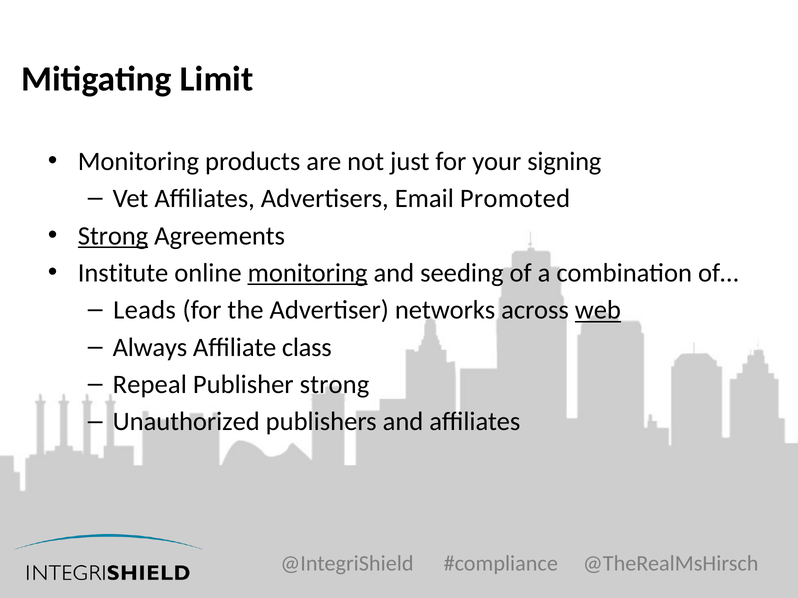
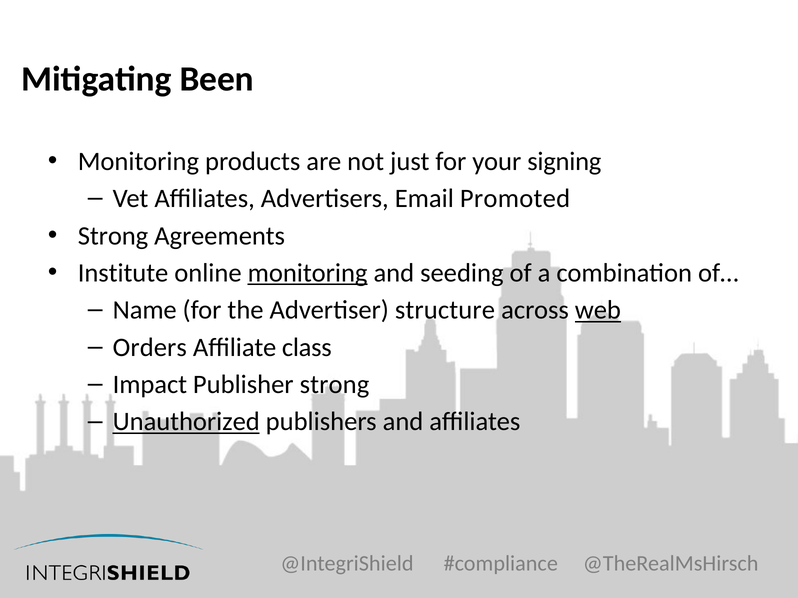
Limit: Limit -> Been (217, 79)
Strong underline: present -> none (113, 236)
Leads: Leads -> Name (145, 310)
networks: networks -> structure (445, 310)
Always: Always -> Orders (150, 348)
Repeal: Repeal -> Impact (150, 385)
Unauthorized underline: none -> present (186, 422)
